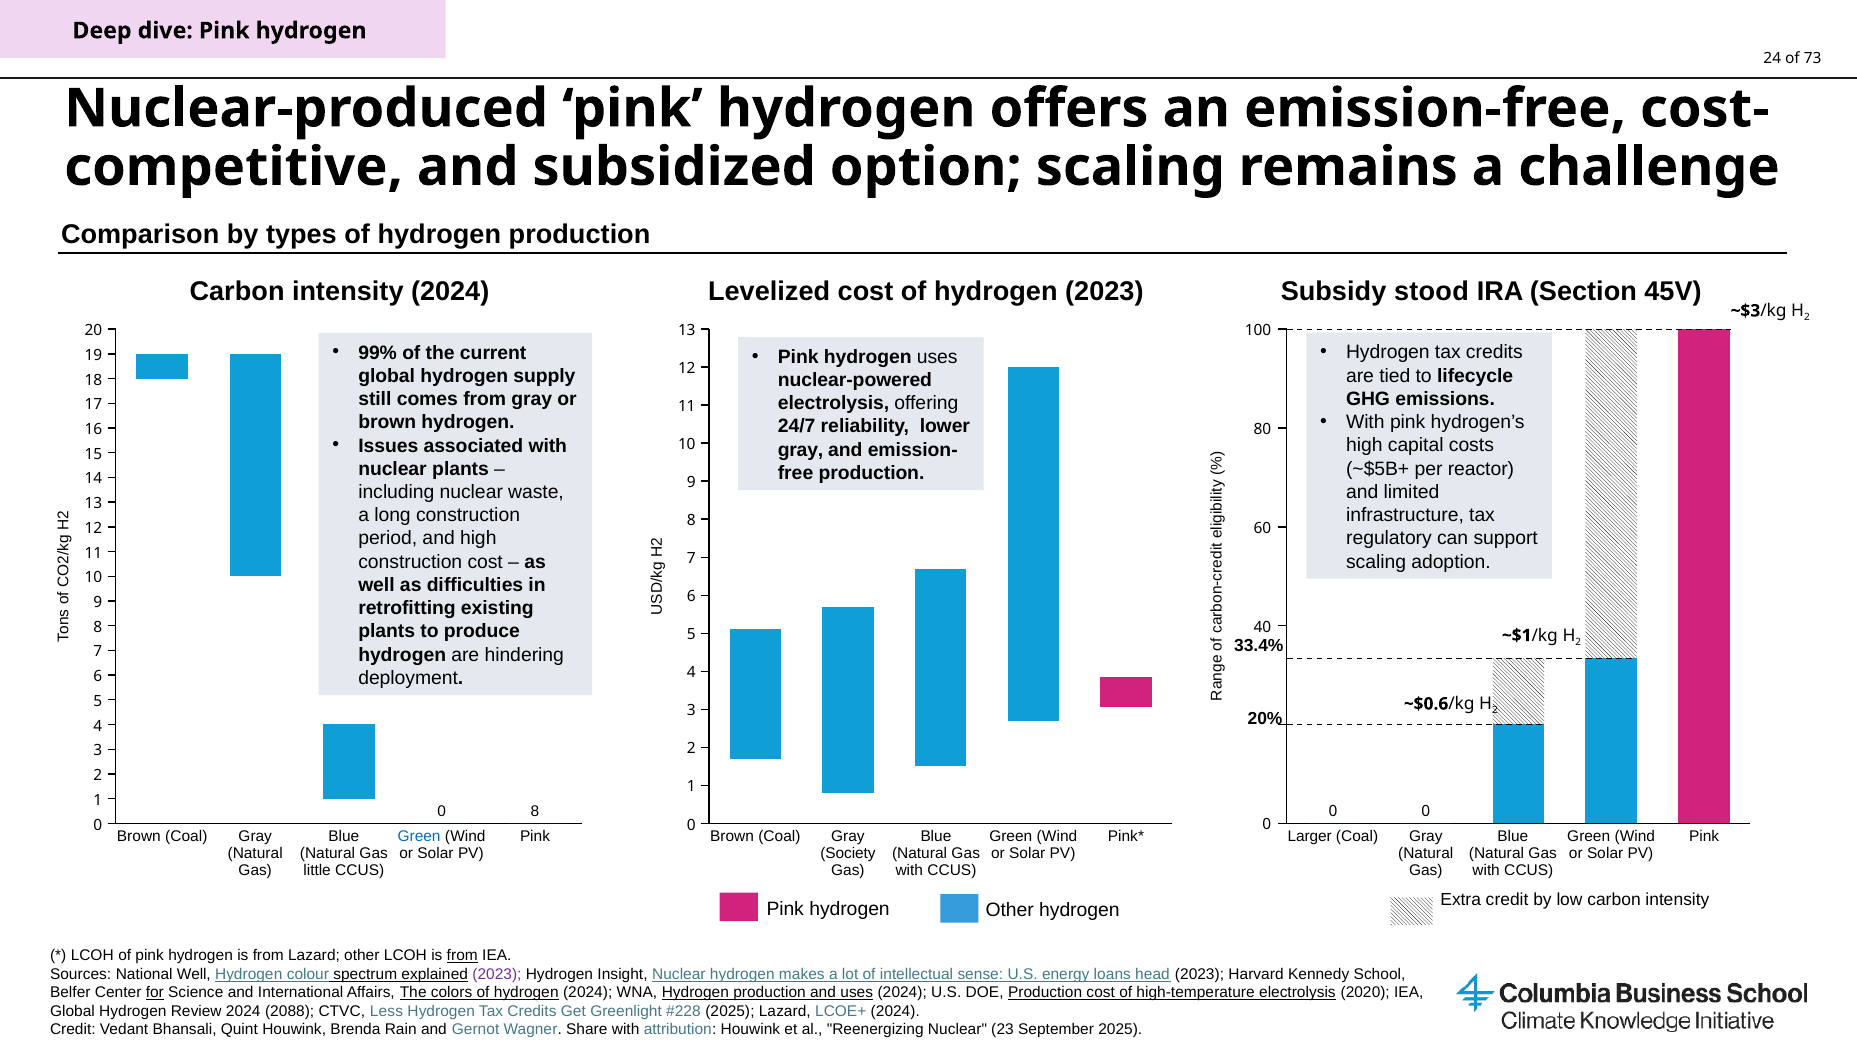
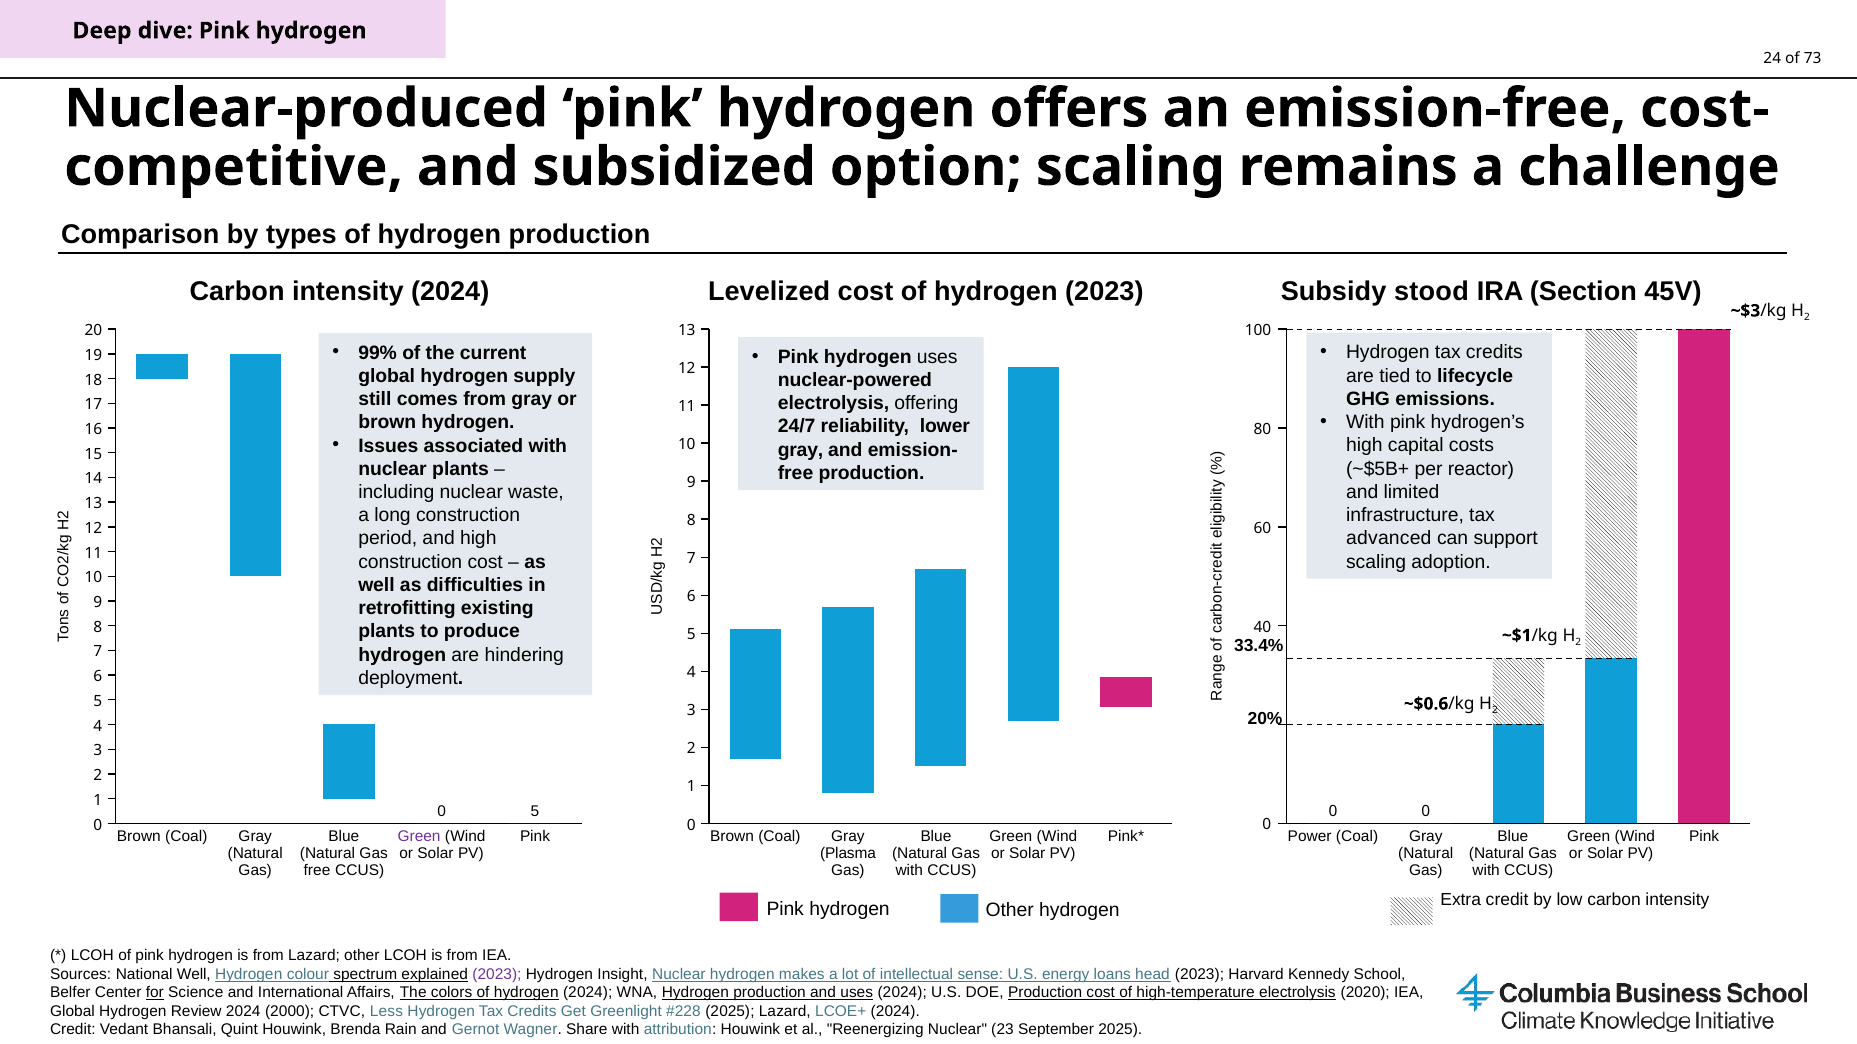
regulatory: regulatory -> advanced (1389, 539)
0 8: 8 -> 5 (535, 812)
Green colour: blue -> purple (419, 837)
Larger: Larger -> Power (1310, 837)
Society: Society -> Plasma (848, 854)
little: little -> free (317, 871)
from underline: present -> none (462, 956)
2088: 2088 -> 2000 (290, 1012)
